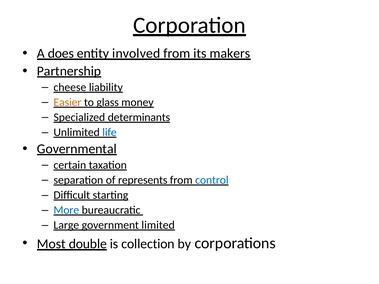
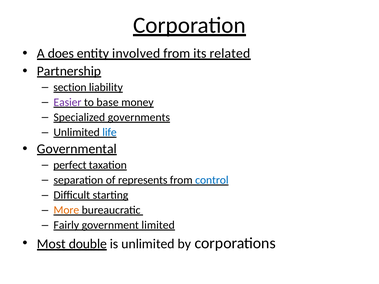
makers: makers -> related (230, 53)
cheese: cheese -> section (70, 87)
Easier colour: orange -> purple (68, 102)
glass: glass -> base (108, 102)
determinants: determinants -> governments (139, 117)
certain: certain -> perfect (70, 165)
More colour: blue -> orange (66, 210)
Large: Large -> Fairly (66, 225)
is collection: collection -> unlimited (148, 244)
